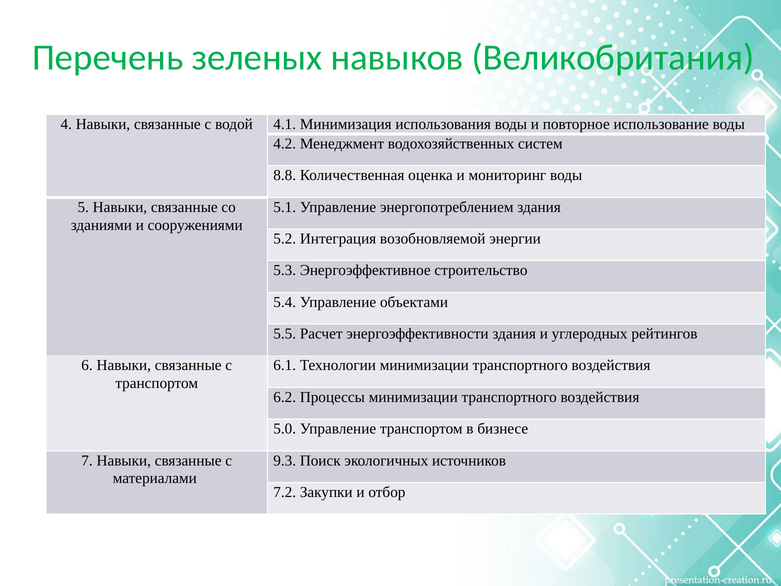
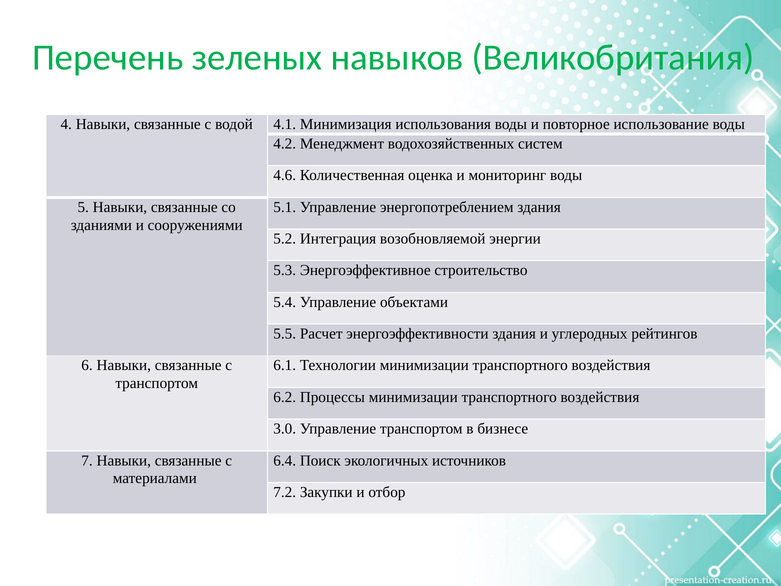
8.8: 8.8 -> 4.6 (285, 175)
5.0: 5.0 -> 3.0 (285, 429)
9.3: 9.3 -> 6.4 (285, 460)
